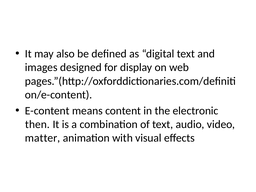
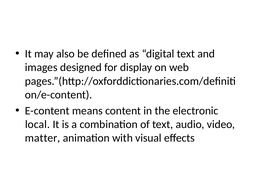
then: then -> local (37, 124)
